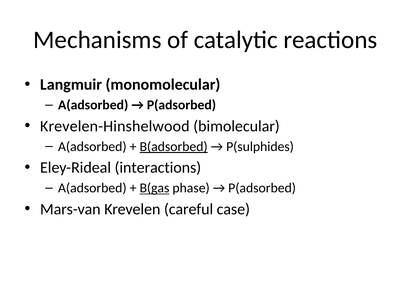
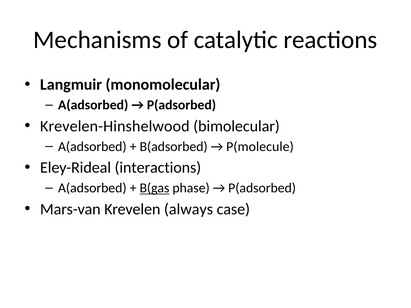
B(adsorbed underline: present -> none (174, 147)
P(sulphides: P(sulphides -> P(molecule (260, 147)
careful: careful -> always (189, 209)
